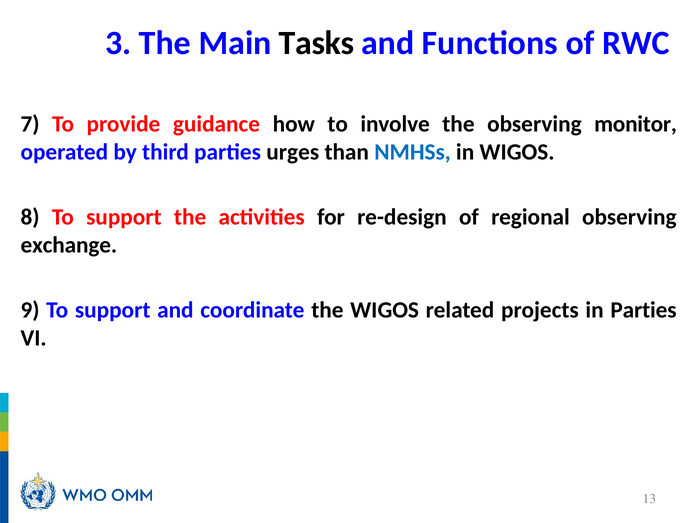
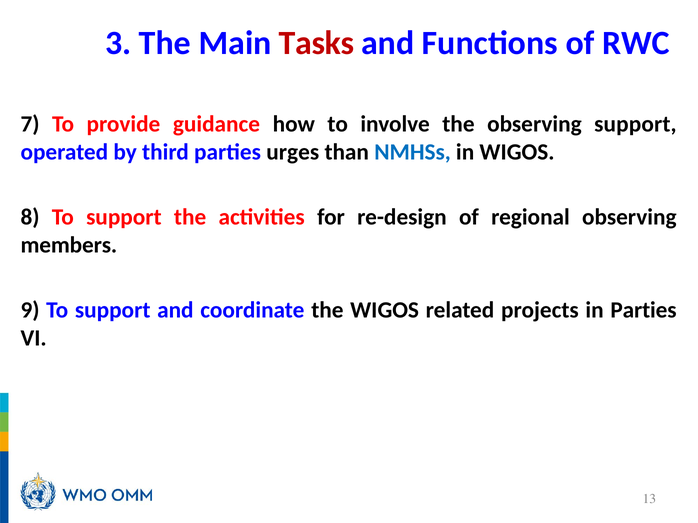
Tasks colour: black -> red (316, 43)
observing monitor: monitor -> support (635, 124)
exchange: exchange -> members (69, 245)
